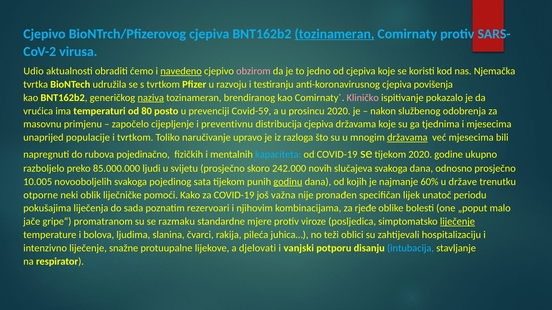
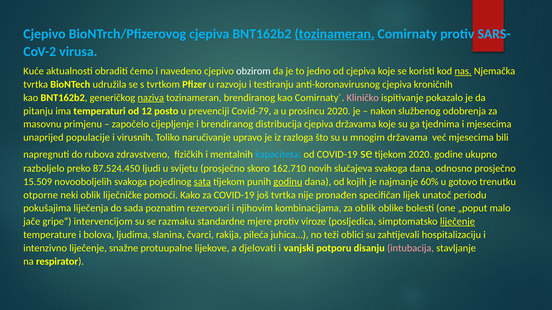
Udio: Udio -> Kuće (34, 71)
navedeno underline: present -> none (181, 71)
obzirom colour: pink -> white (253, 71)
nas underline: none -> present (463, 71)
povišenja: povišenja -> kroničnih (433, 85)
vrućica: vrućica -> pitanju (38, 111)
80: 80 -> 12 (147, 111)
Covid-59: Covid-59 -> Covid-79 (251, 111)
i preventivnu: preventivnu -> brendiranog (227, 124)
i tvrtkom: tvrtkom -> virusnih (135, 138)
državama underline: present -> none (407, 138)
pojedinačno: pojedinačno -> zdravstveno (143, 155)
85.000.000: 85.000.000 -> 87.524.450 (117, 169)
242.000: 242.000 -> 162.710 (289, 169)
10.005: 10.005 -> 15.509 (38, 182)
sata underline: none -> present (202, 182)
države: države -> gotovo (463, 182)
još važna: važna -> tvrtka (283, 195)
za rjeđe: rjeđe -> oblik (365, 209)
promatranom: promatranom -> intervencijom (103, 222)
intubacija colour: light blue -> pink (411, 248)
